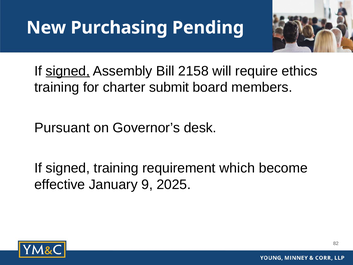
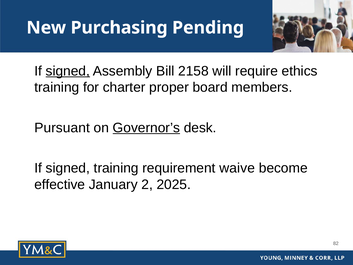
submit: submit -> proper (169, 87)
Governor’s underline: none -> present (146, 128)
which: which -> waive (237, 168)
9: 9 -> 2 (147, 184)
